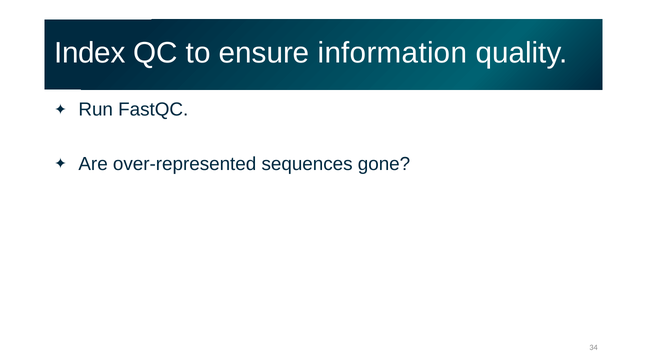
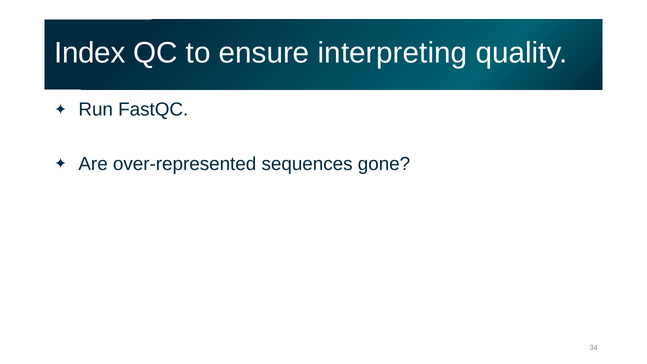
information: information -> interpreting (393, 53)
